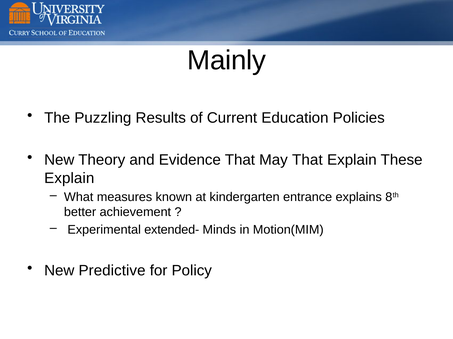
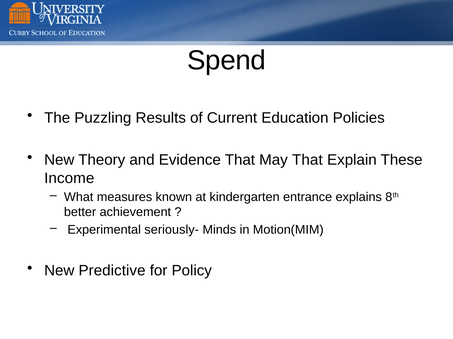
Mainly: Mainly -> Spend (227, 60)
Explain: Explain -> Income (69, 178)
extended-: extended- -> seriously- (172, 230)
